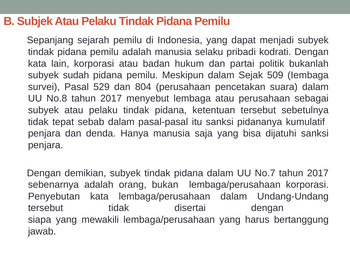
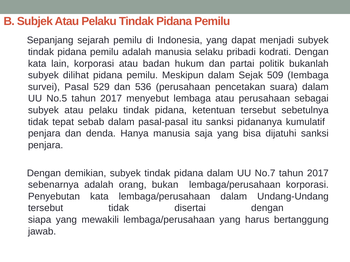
sudah: sudah -> dilihat (76, 75)
804: 804 -> 536 (143, 87)
No.8: No.8 -> No.5 (57, 99)
